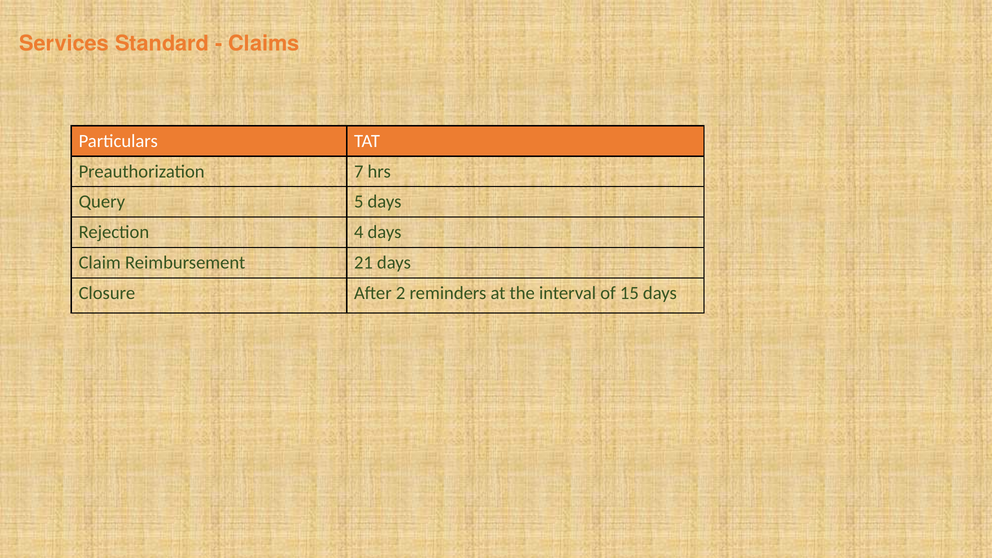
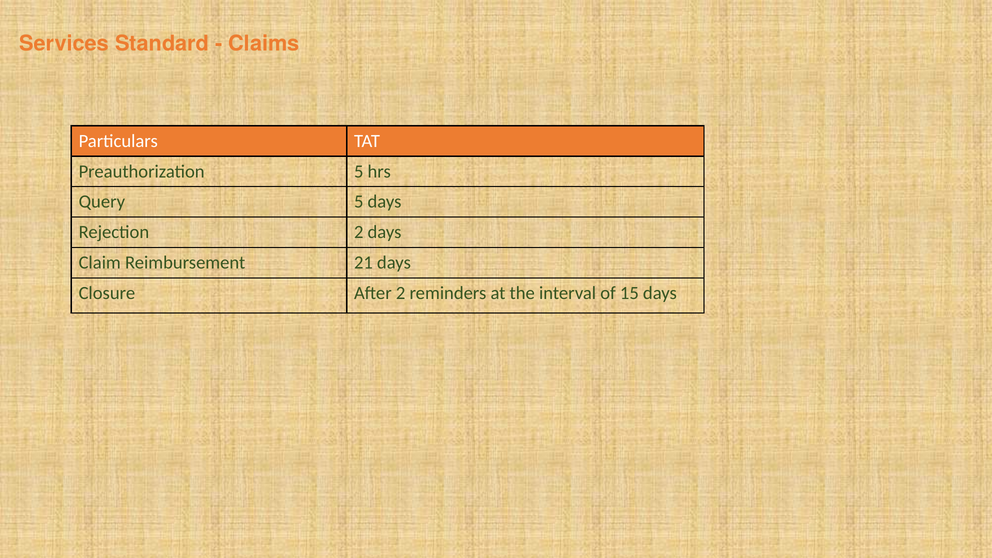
Preauthorization 7: 7 -> 5 (359, 171)
Rejection 4: 4 -> 2 (359, 232)
